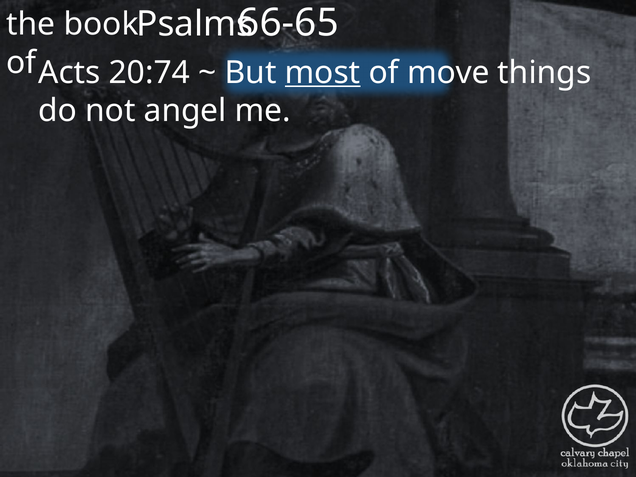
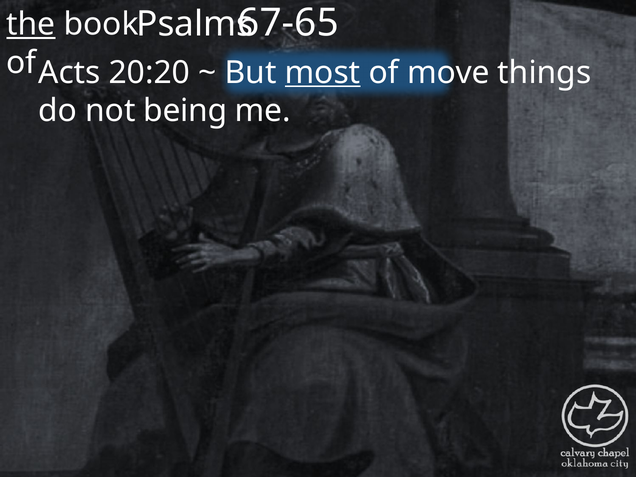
66-65: 66-65 -> 67-65 (288, 23)
the underline: none -> present (31, 24)
20:74: 20:74 -> 20:20 (149, 73)
angel: angel -> being (185, 111)
